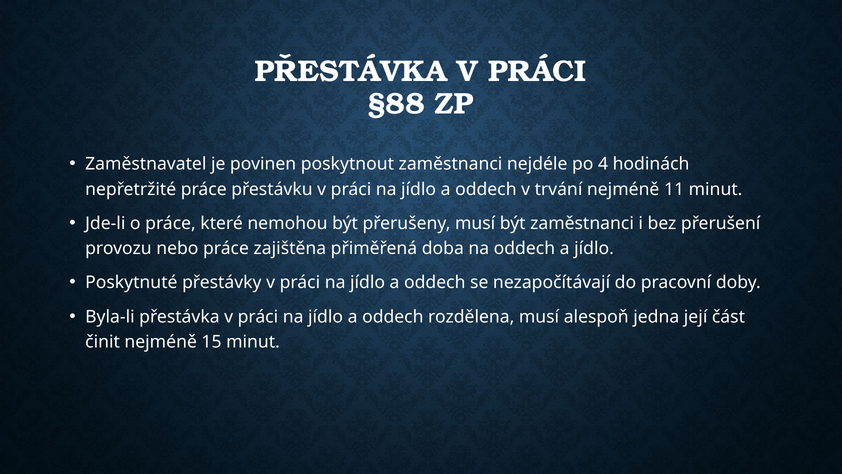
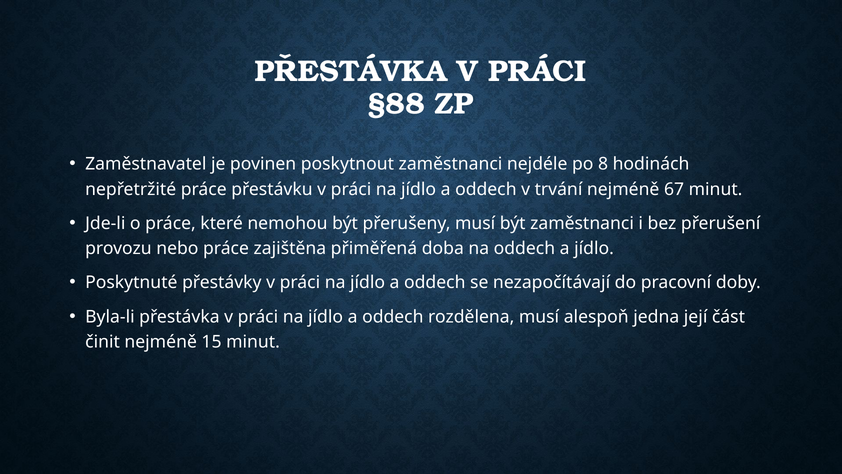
4: 4 -> 8 (603, 164)
11: 11 -> 67 (674, 189)
